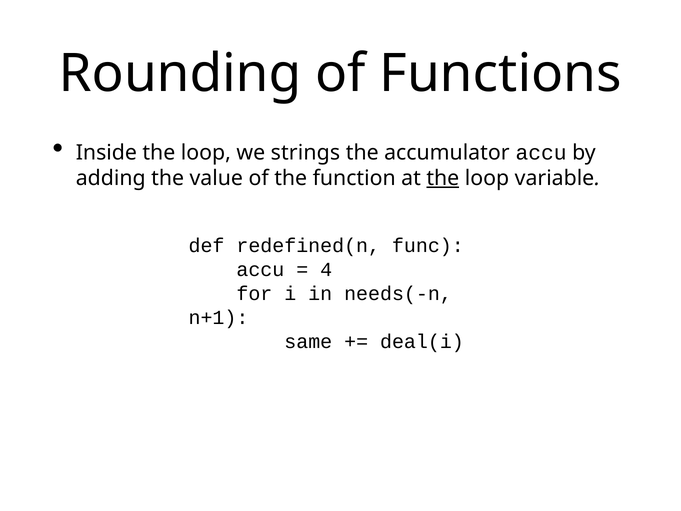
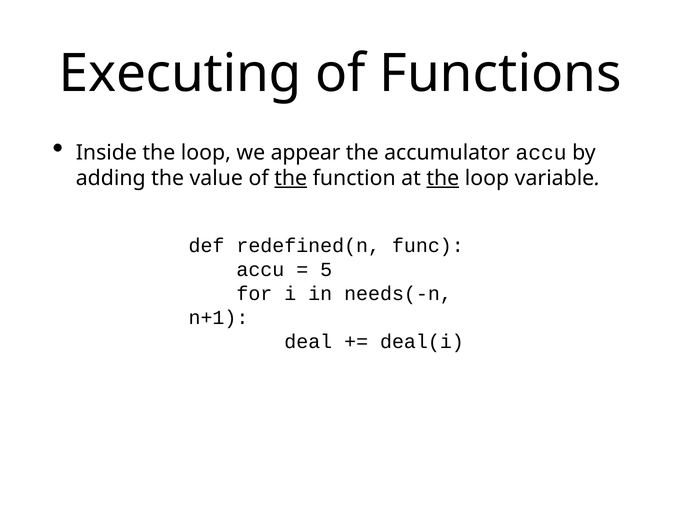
Rounding: Rounding -> Executing (180, 74)
strings: strings -> appear (306, 153)
the underline: none -> present (291, 178)
4: 4 -> 5 (326, 270)
same: same -> deal (308, 342)
